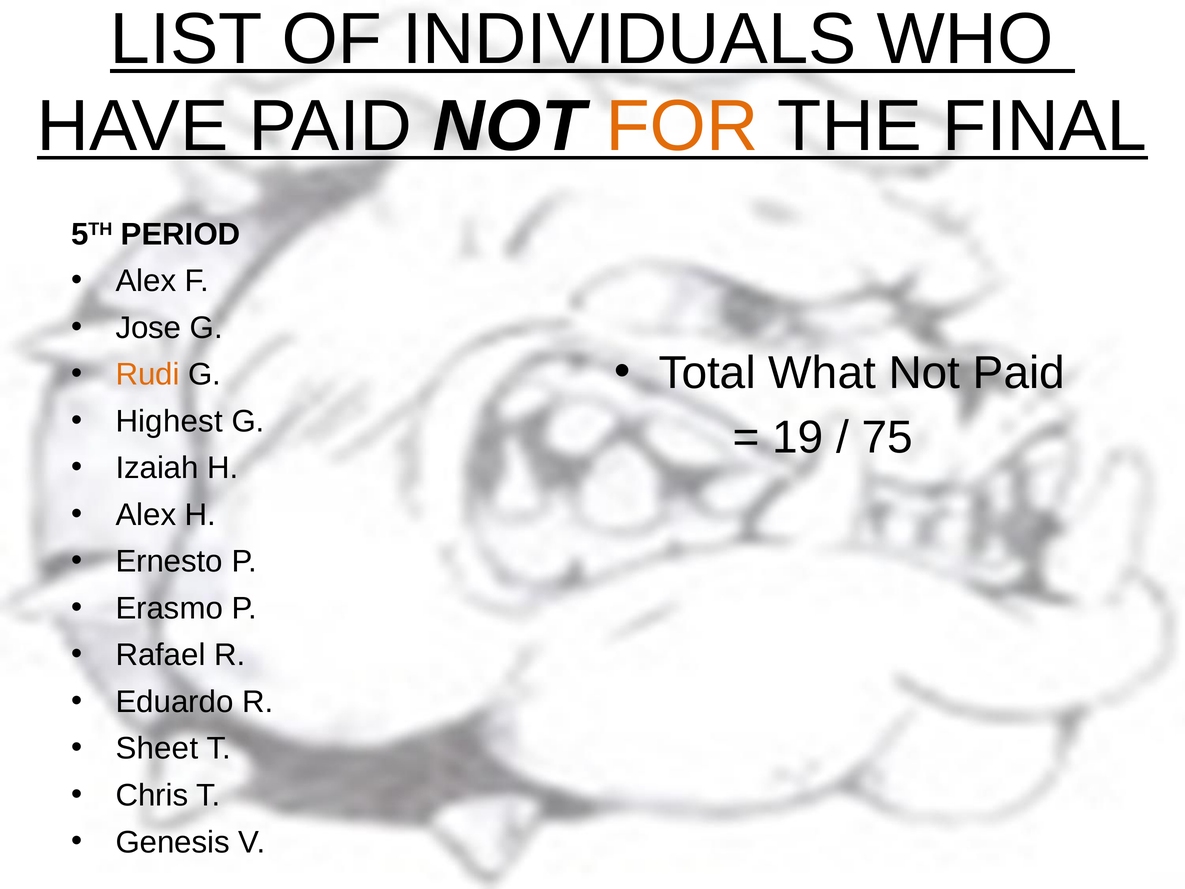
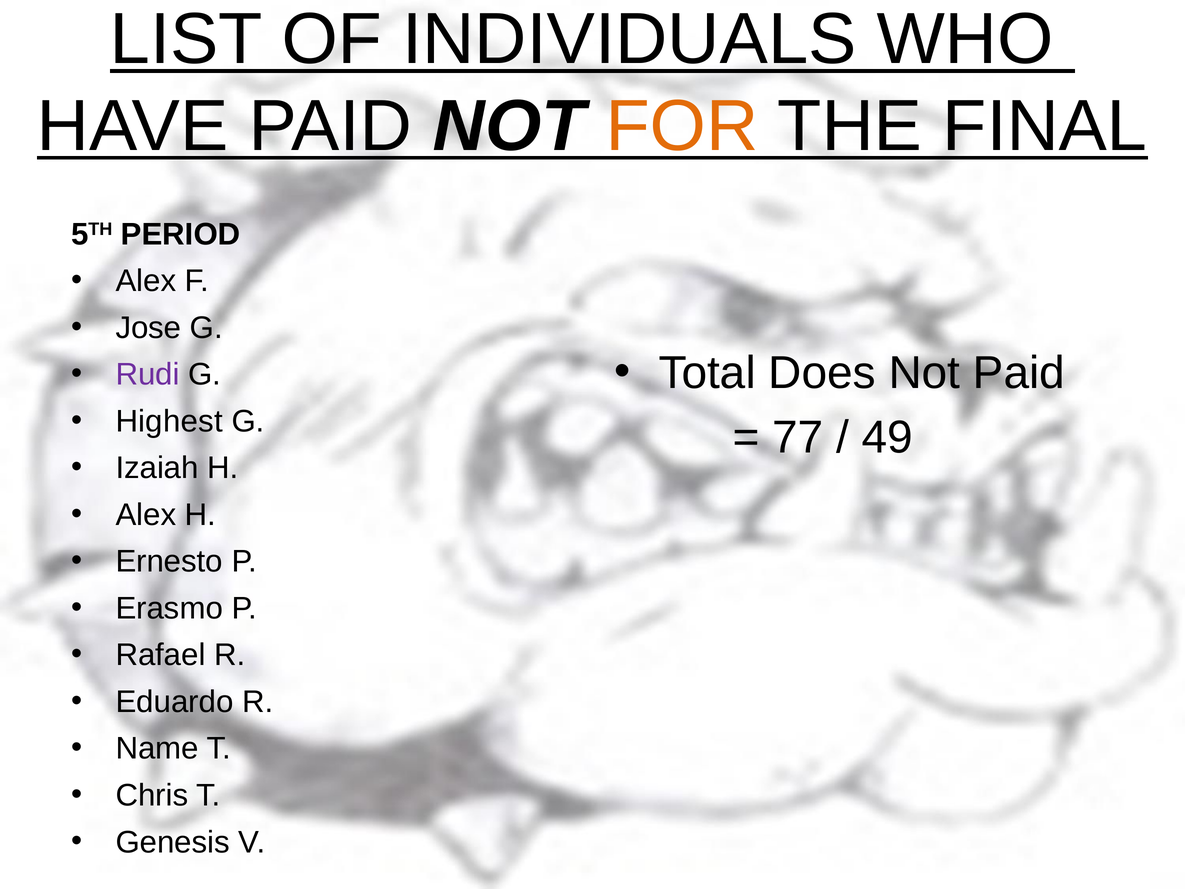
What: What -> Does (822, 373)
Rudi colour: orange -> purple (148, 374)
19: 19 -> 77 (798, 437)
75: 75 -> 49 (887, 437)
Sheet: Sheet -> Name (157, 748)
